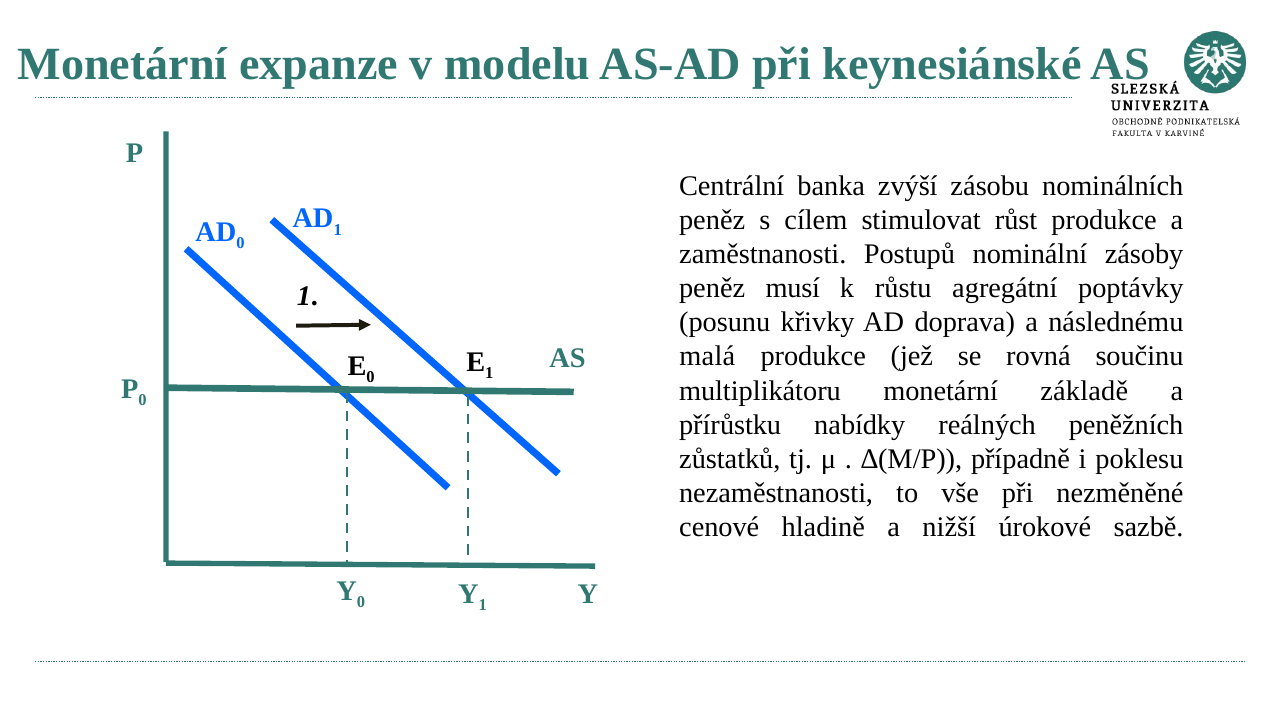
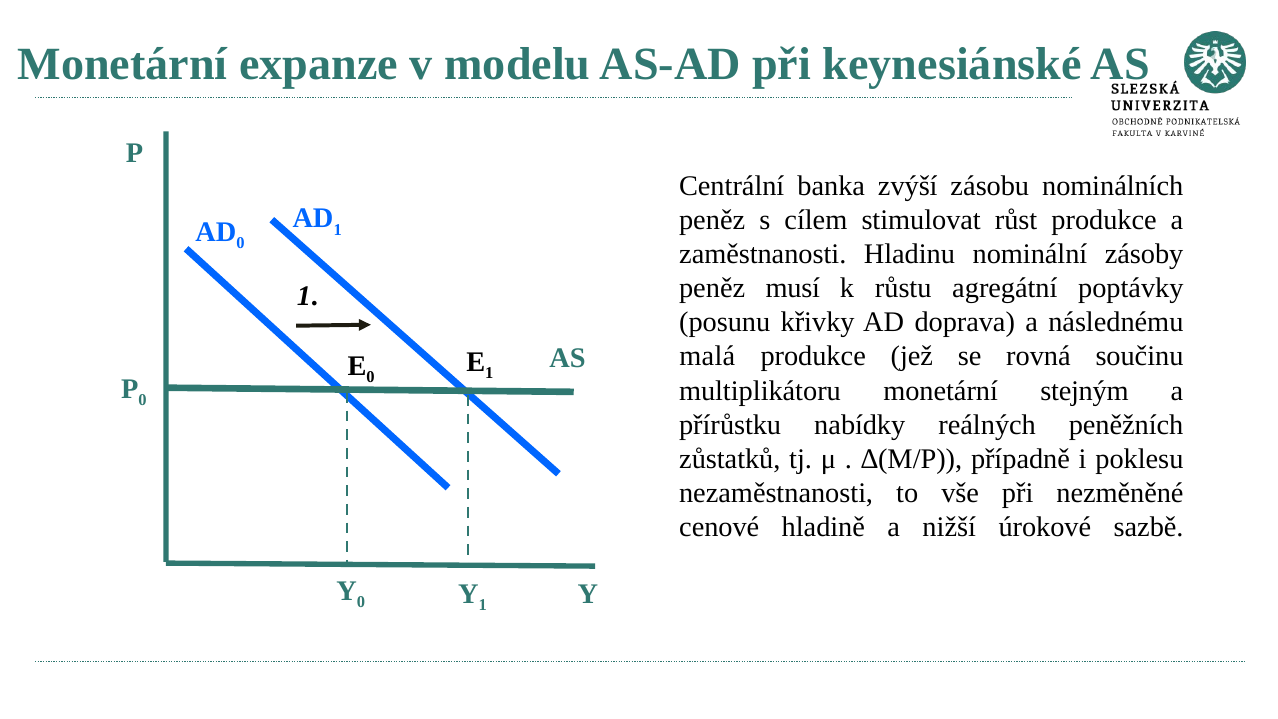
Postupů: Postupů -> Hladinu (909, 254)
základě: základě -> stejným (1084, 391)
